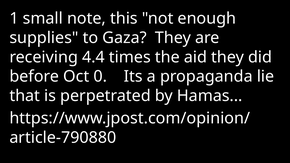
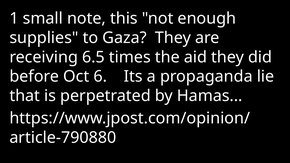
4.4: 4.4 -> 6.5 (93, 57)
0: 0 -> 6 (100, 76)
